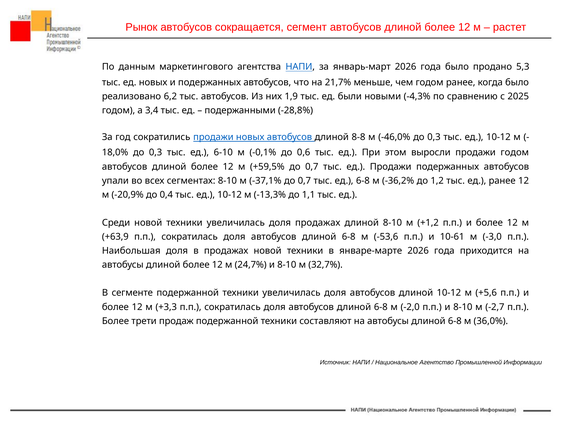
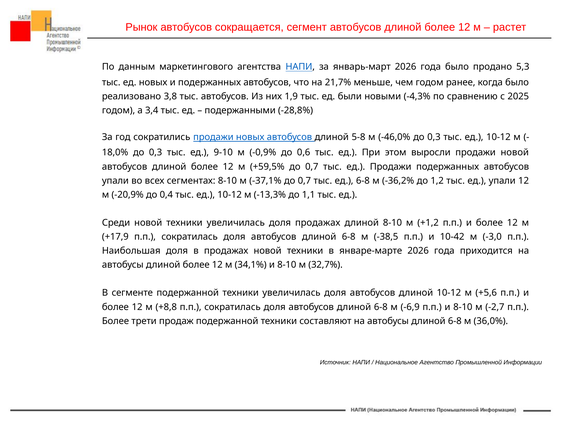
6,2: 6,2 -> 3,8 (170, 96)
8-8: 8-8 -> 5-8 (359, 137)
6-10: 6-10 -> 9-10 (223, 152)
-0,1%: -0,1% -> -0,9% (263, 152)
продажи годом: годом -> новой (515, 152)
ед ранее: ранее -> упали (502, 181)
+63,9: +63,9 -> +17,9 (115, 237)
-53,6: -53,6 -> -38,5 (386, 237)
10-61: 10-61 -> 10-42 (452, 237)
24,7%: 24,7% -> 34,1% (251, 265)
+3,3: +3,3 -> +8,8 (166, 307)
-2,0: -2,0 -> -6,9 (410, 307)
